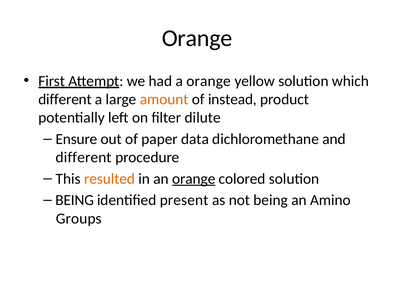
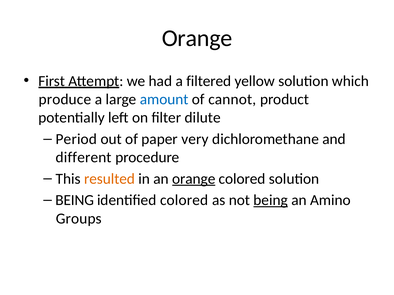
a orange: orange -> filtered (209, 81)
different: different -> produce (65, 100)
amount colour: orange -> blue (164, 100)
instead: instead -> cannot (232, 100)
Ensure: Ensure -> Period (76, 139)
data: data -> very (195, 139)
identified present: present -> colored (184, 200)
being underline: none -> present (271, 200)
